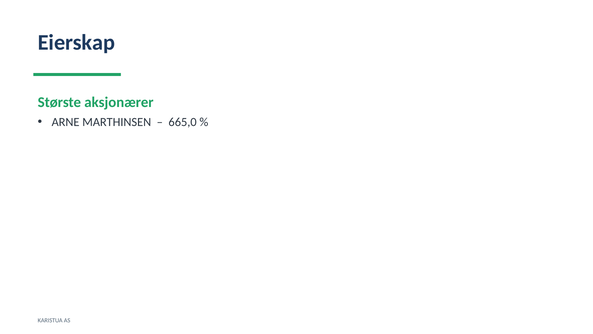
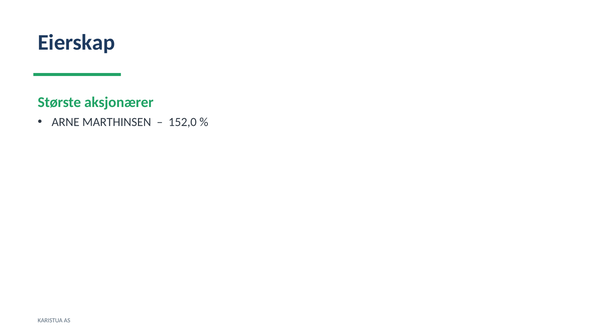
665,0: 665,0 -> 152,0 (183, 122)
